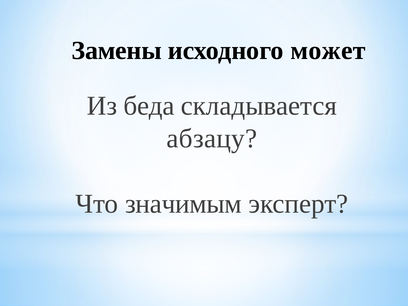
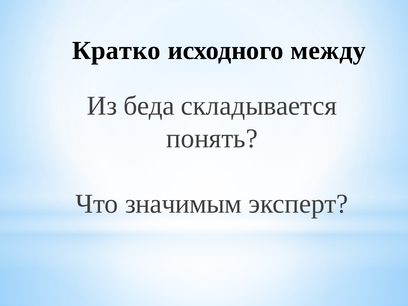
Замены: Замены -> Кратко (116, 50)
может: может -> между (328, 50)
абзацу: абзацу -> понять (212, 138)
